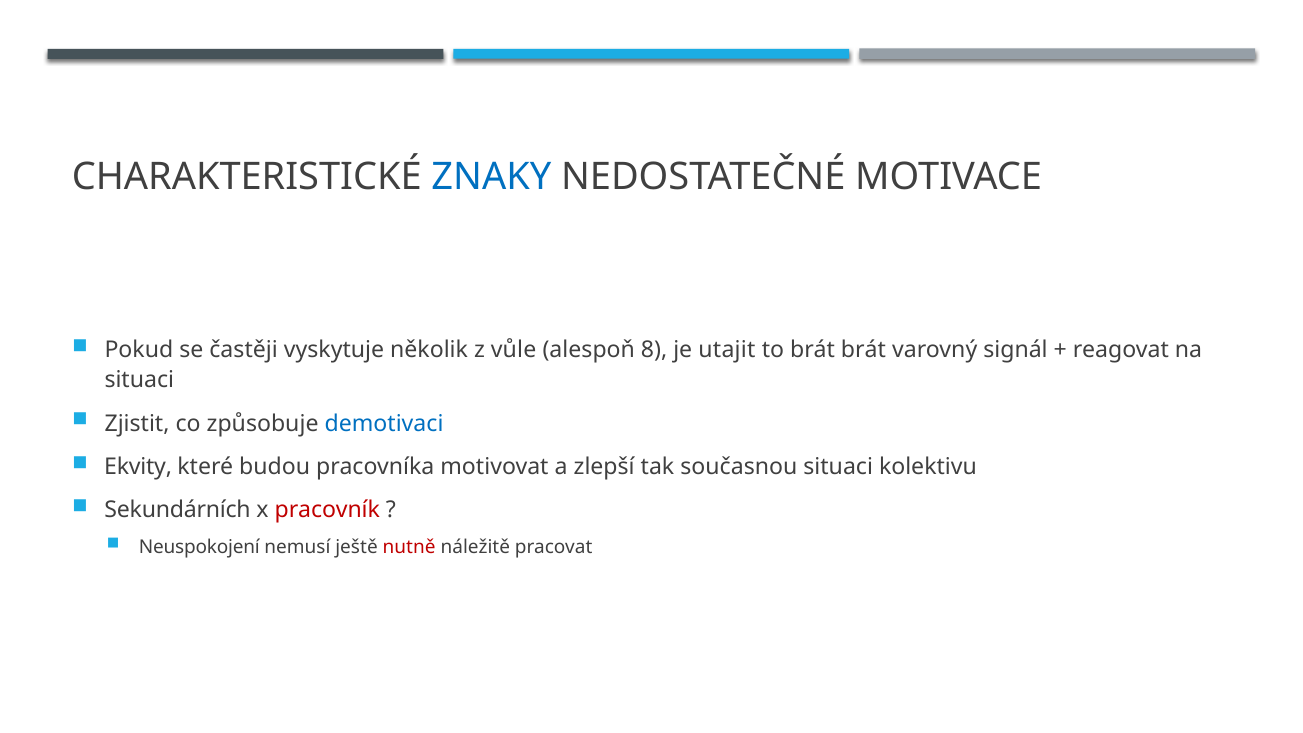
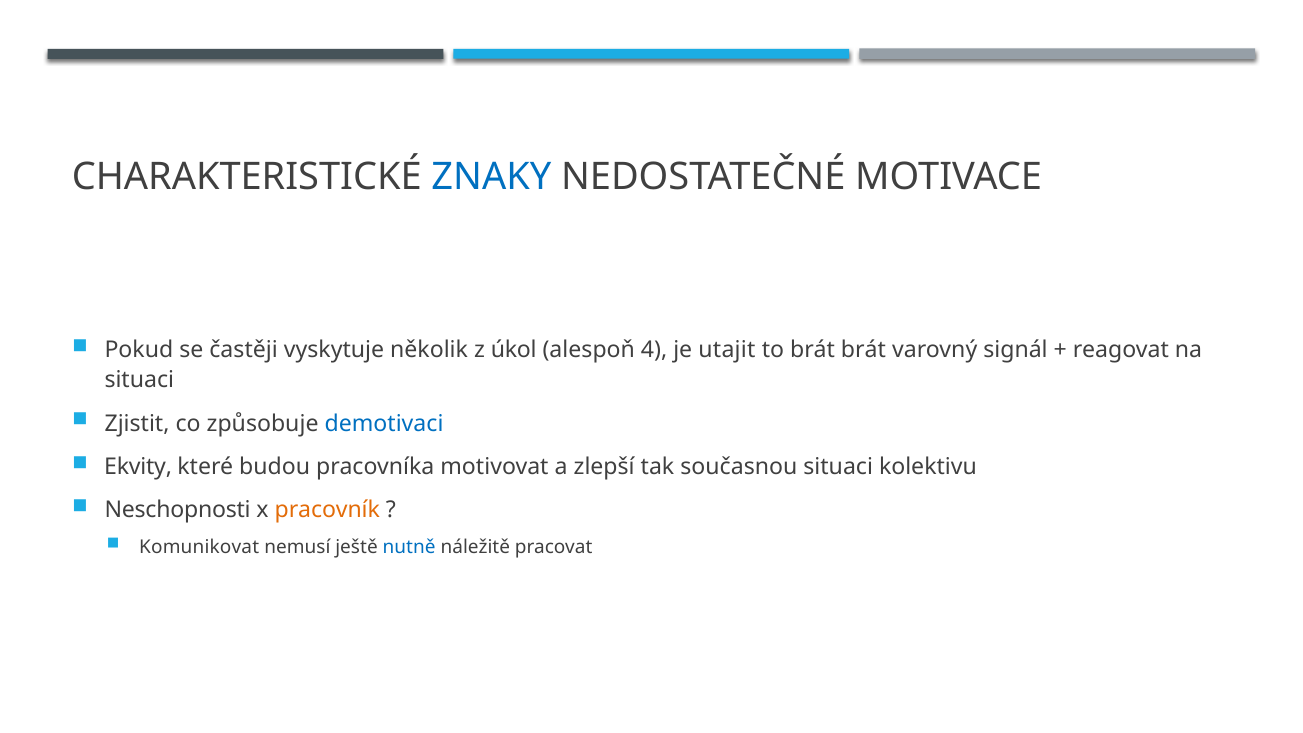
vůle: vůle -> úkol (514, 350)
8: 8 -> 4 (654, 350)
Sekundárních: Sekundárních -> Neschopnosti (178, 510)
pracovník colour: red -> orange (327, 510)
Neuspokojení: Neuspokojení -> Komunikovat (199, 547)
nutně colour: red -> blue (409, 547)
